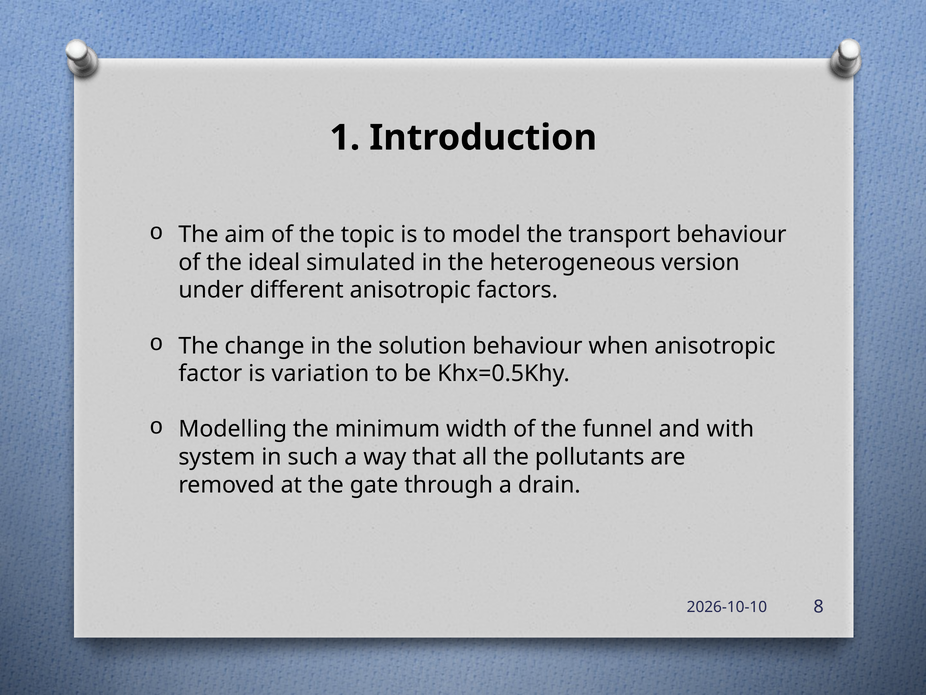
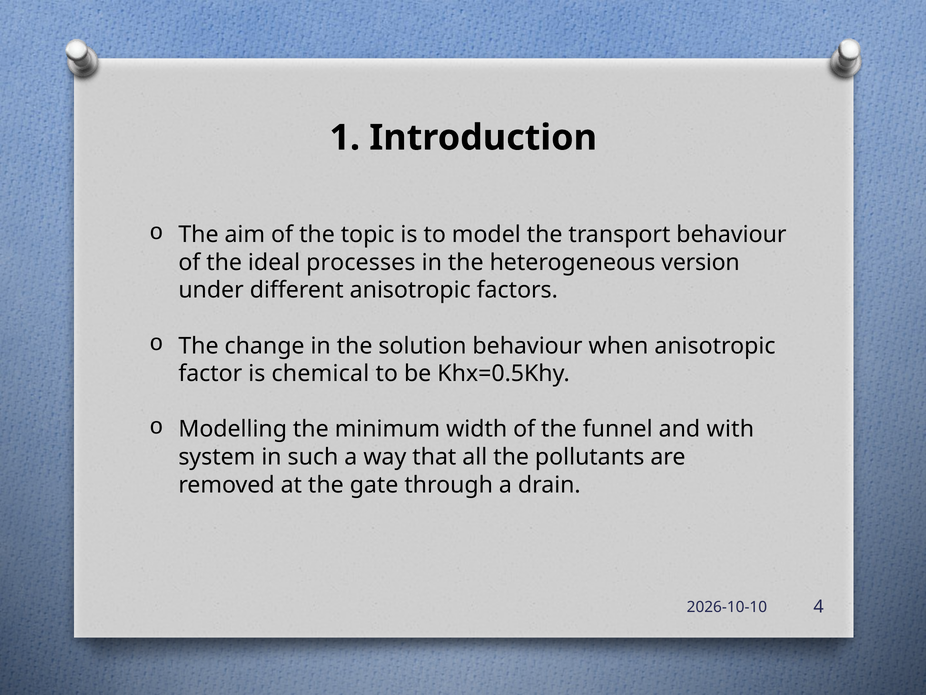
simulated: simulated -> processes (361, 262)
variation: variation -> chemical (320, 373)
8: 8 -> 4 (819, 607)
